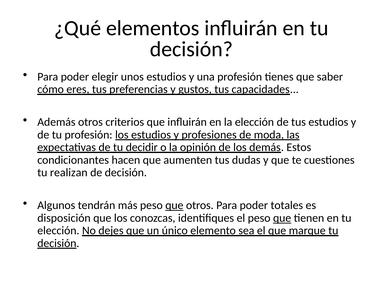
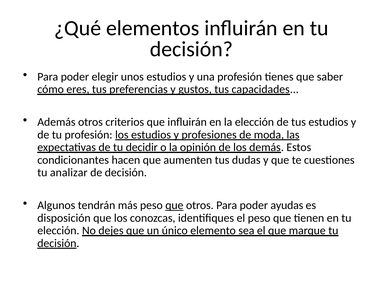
realizan: realizan -> analizar (69, 173)
totales: totales -> ayudas (287, 206)
que underline: present -> none (282, 218)
